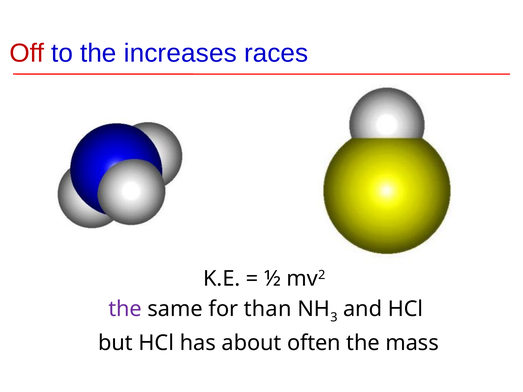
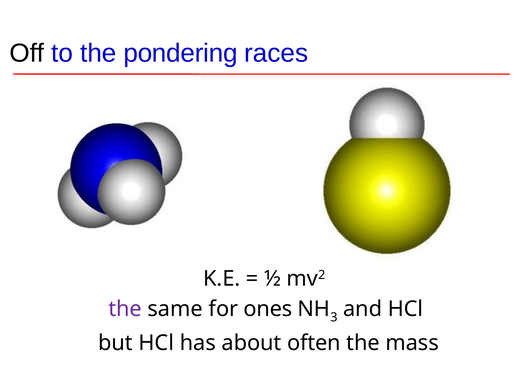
Off colour: red -> black (27, 53)
increases: increases -> pondering (181, 53)
than: than -> ones (268, 309)
